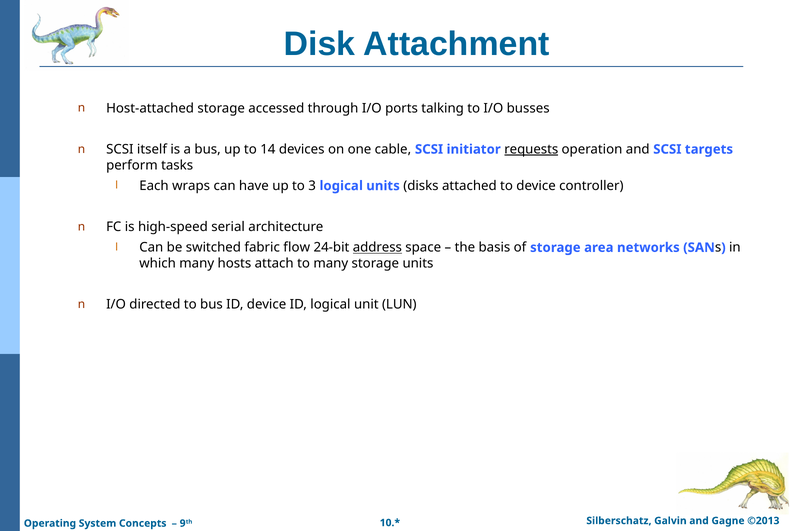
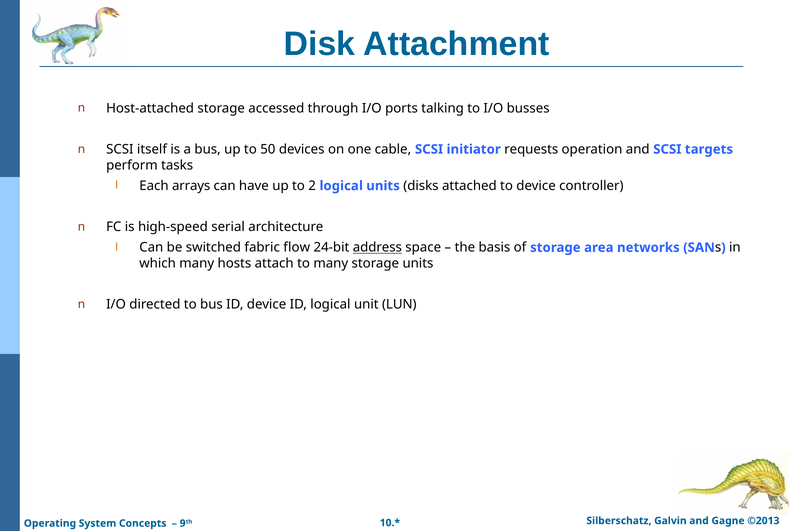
14: 14 -> 50 (268, 149)
requests underline: present -> none (531, 149)
wraps: wraps -> arrays (191, 186)
3: 3 -> 2 (312, 186)
